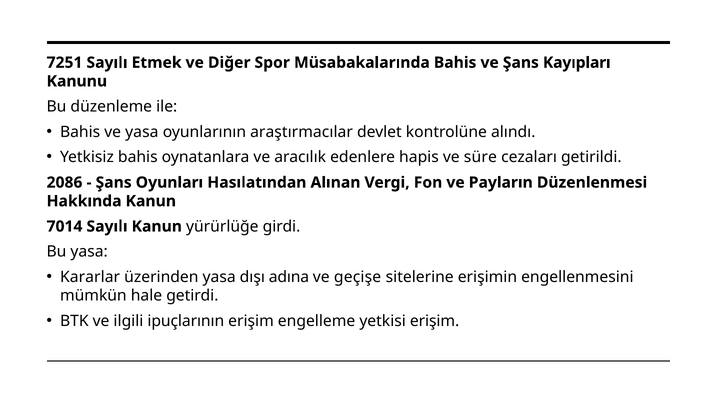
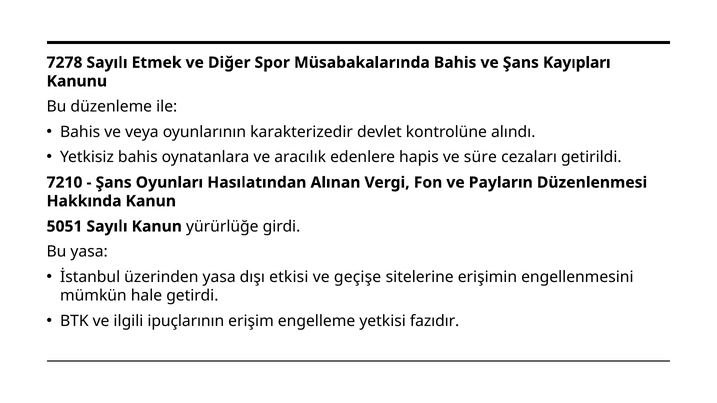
7251: 7251 -> 7278 (65, 63)
ve yasa: yasa -> veya (142, 132)
araştırmacılar: araştırmacılar -> karakterizedir (302, 132)
2086: 2086 -> 7210 (65, 183)
7014: 7014 -> 5051 (65, 227)
Kararlar: Kararlar -> İstanbul (90, 277)
adına: adına -> etkisi (289, 277)
yetkisi erişim: erişim -> fazıdır (435, 321)
